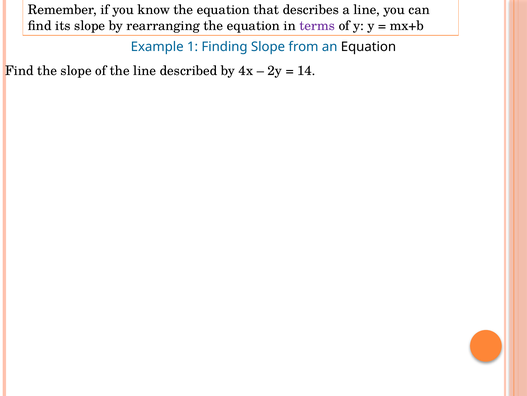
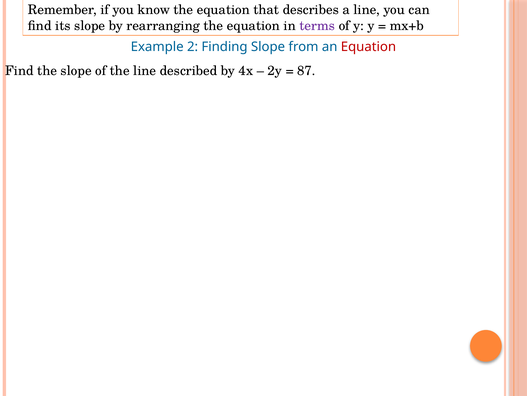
1: 1 -> 2 (193, 47)
Equation colour: black -> red (368, 47)
14: 14 -> 87 (306, 71)
